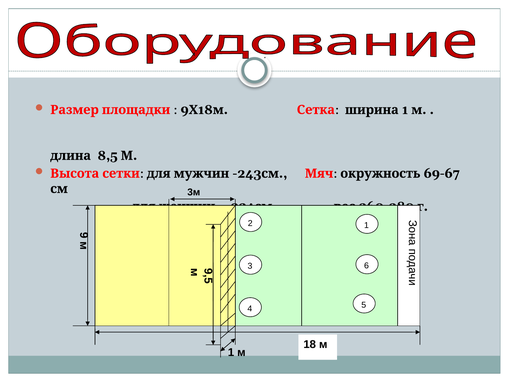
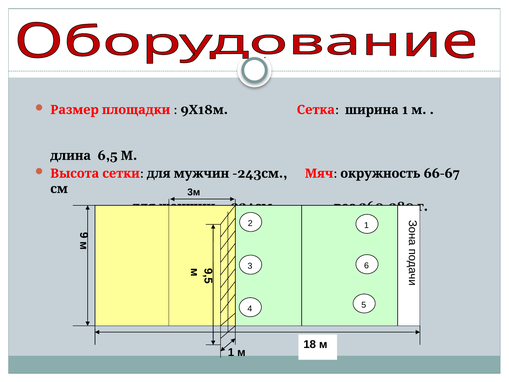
8,5: 8,5 -> 6,5 (108, 156)
69-67: 69-67 -> 66-67 (442, 173)
